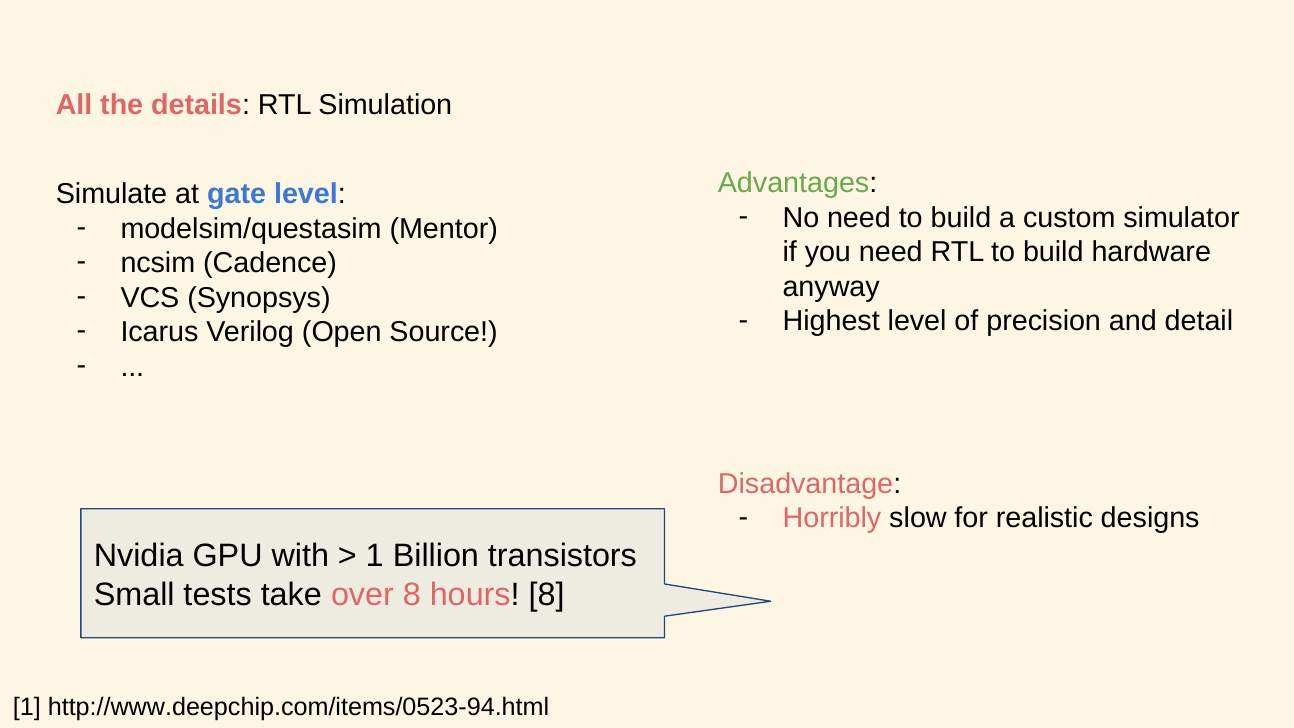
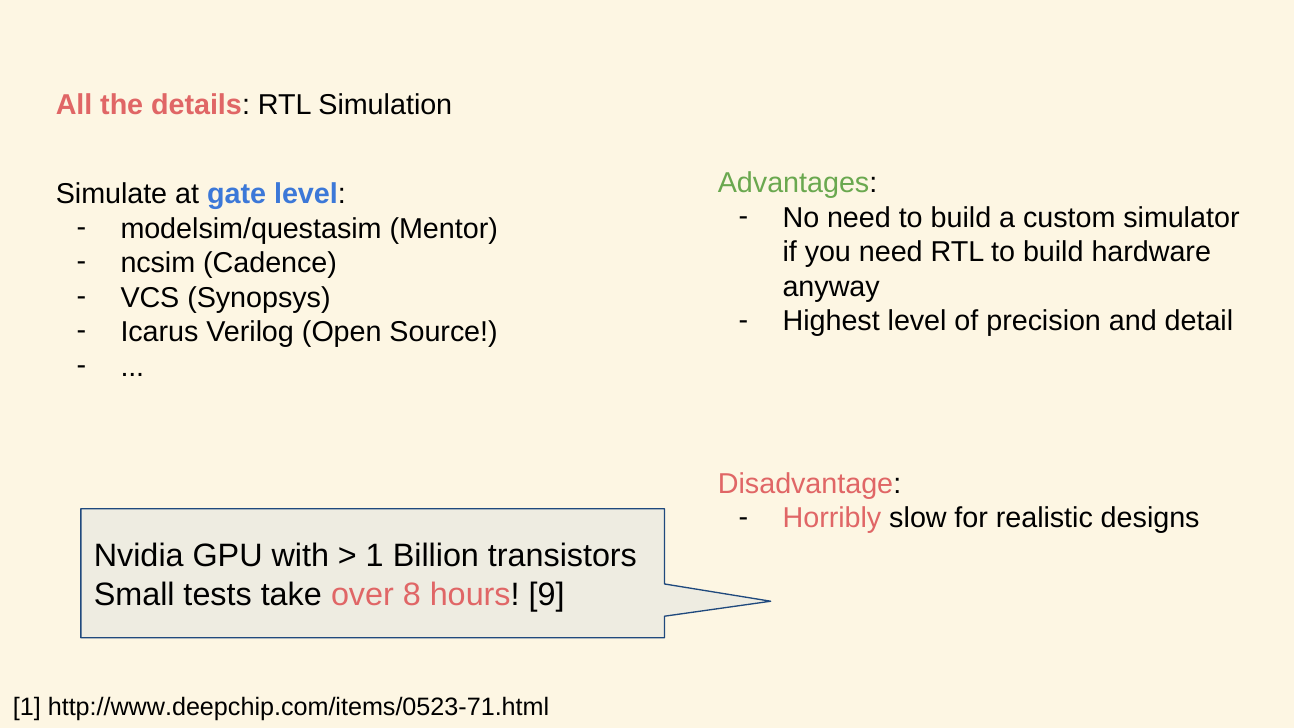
hours 8: 8 -> 9 (547, 595)
http://www.deepchip.com/items/0523-94.html: http://www.deepchip.com/items/0523-94.html -> http://www.deepchip.com/items/0523-71.html (299, 707)
